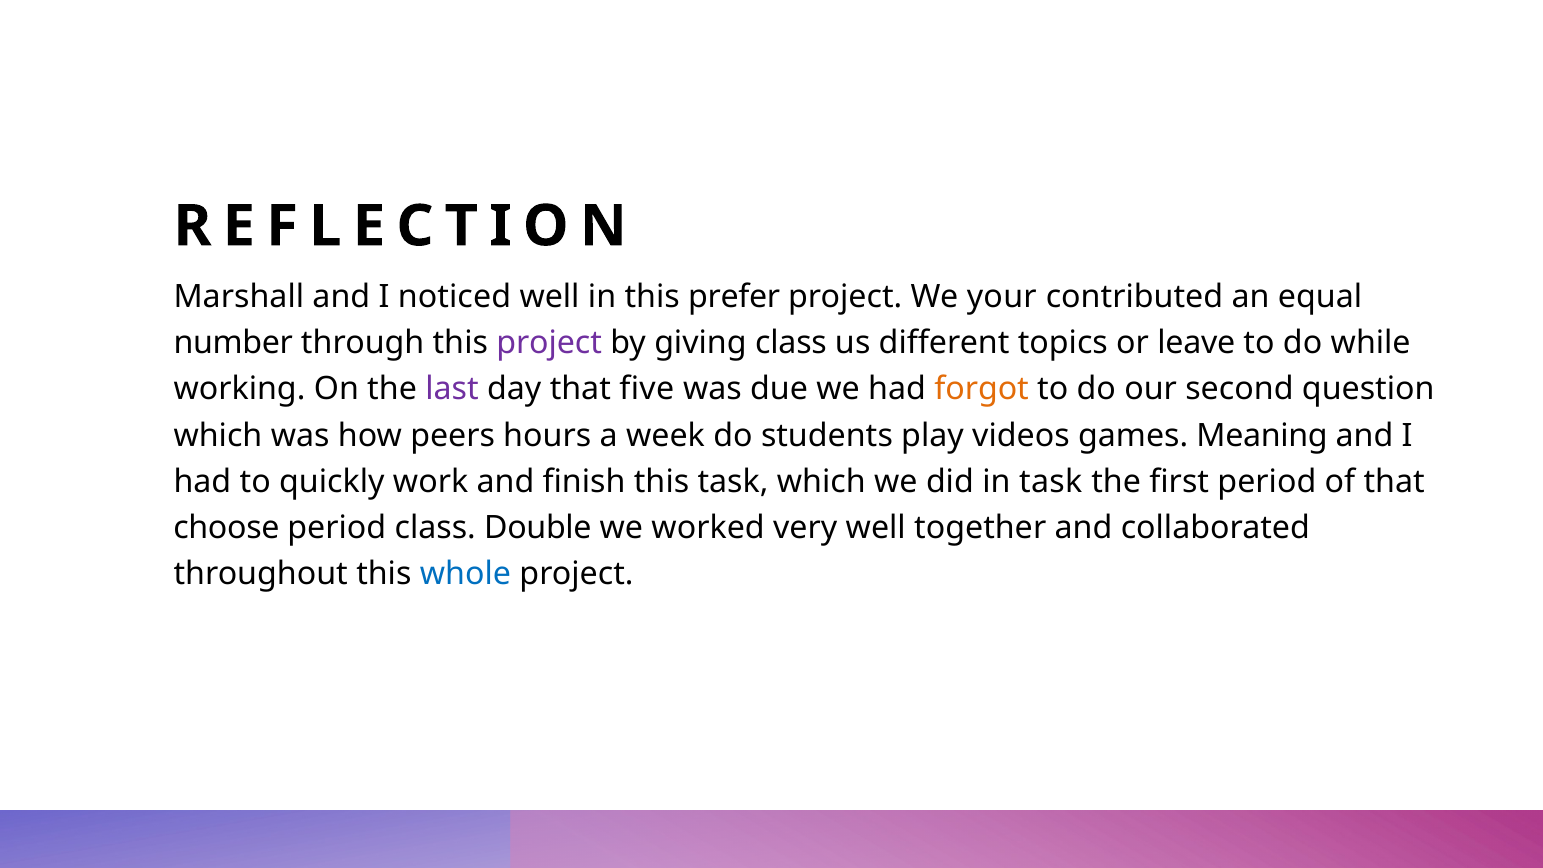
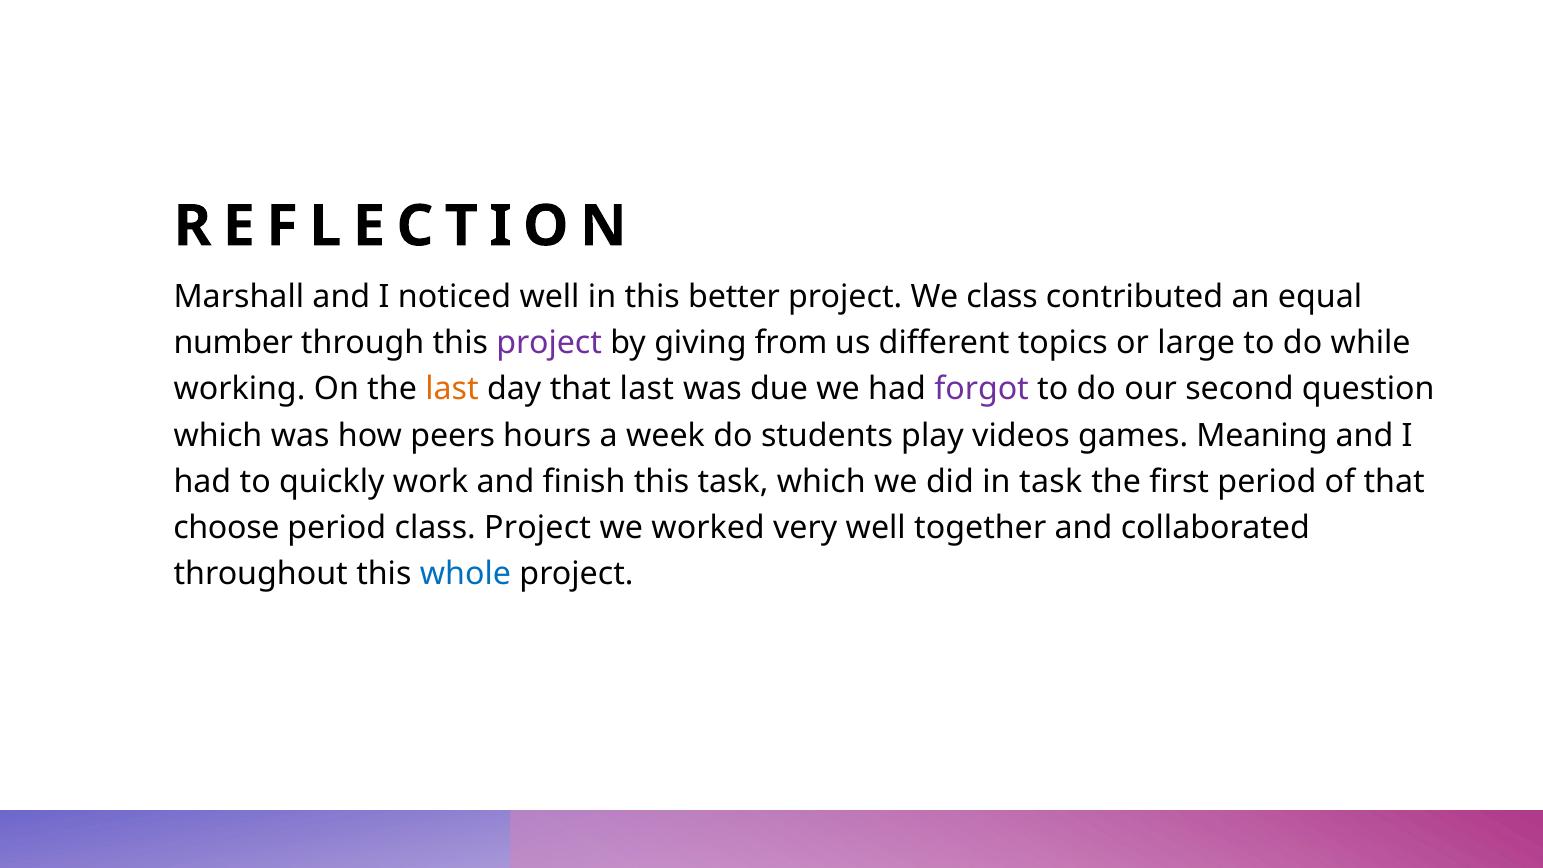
prefer: prefer -> better (734, 297)
We your: your -> class (1002, 297)
giving class: class -> from (791, 343)
leave: leave -> large (1196, 343)
last colour: purple -> orange (452, 389)
that five: five -> last (647, 389)
forgot colour: orange -> purple (982, 389)
class Double: Double -> Project (538, 528)
